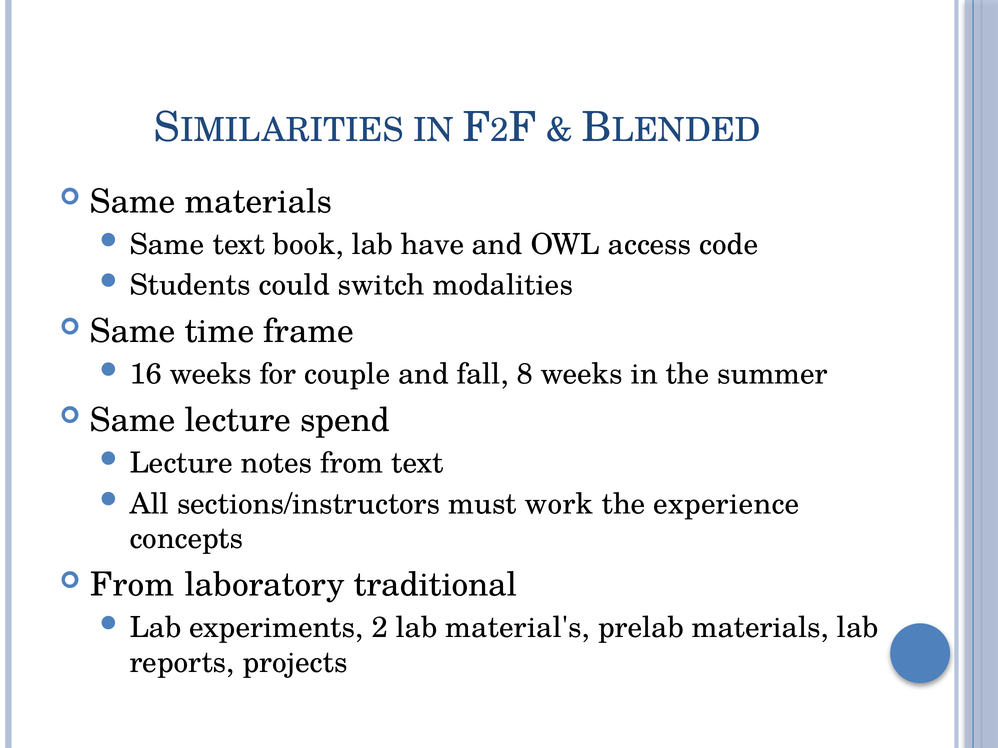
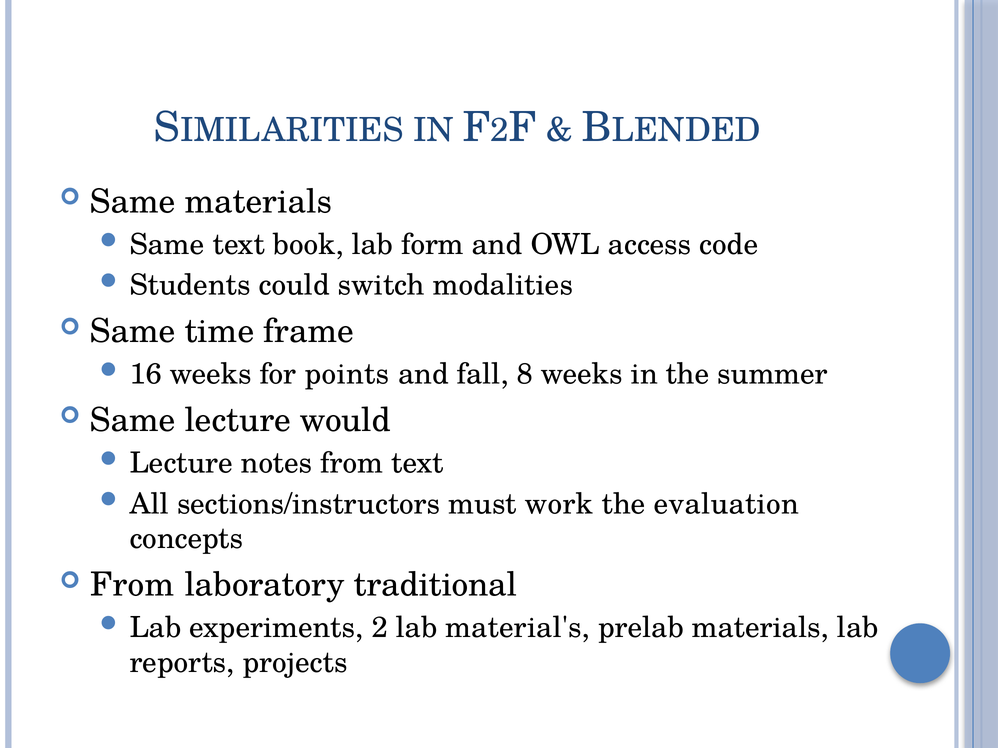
have: have -> form (432, 245)
couple: couple -> points (347, 375)
spend: spend -> would (345, 421)
experience: experience -> evaluation (726, 504)
